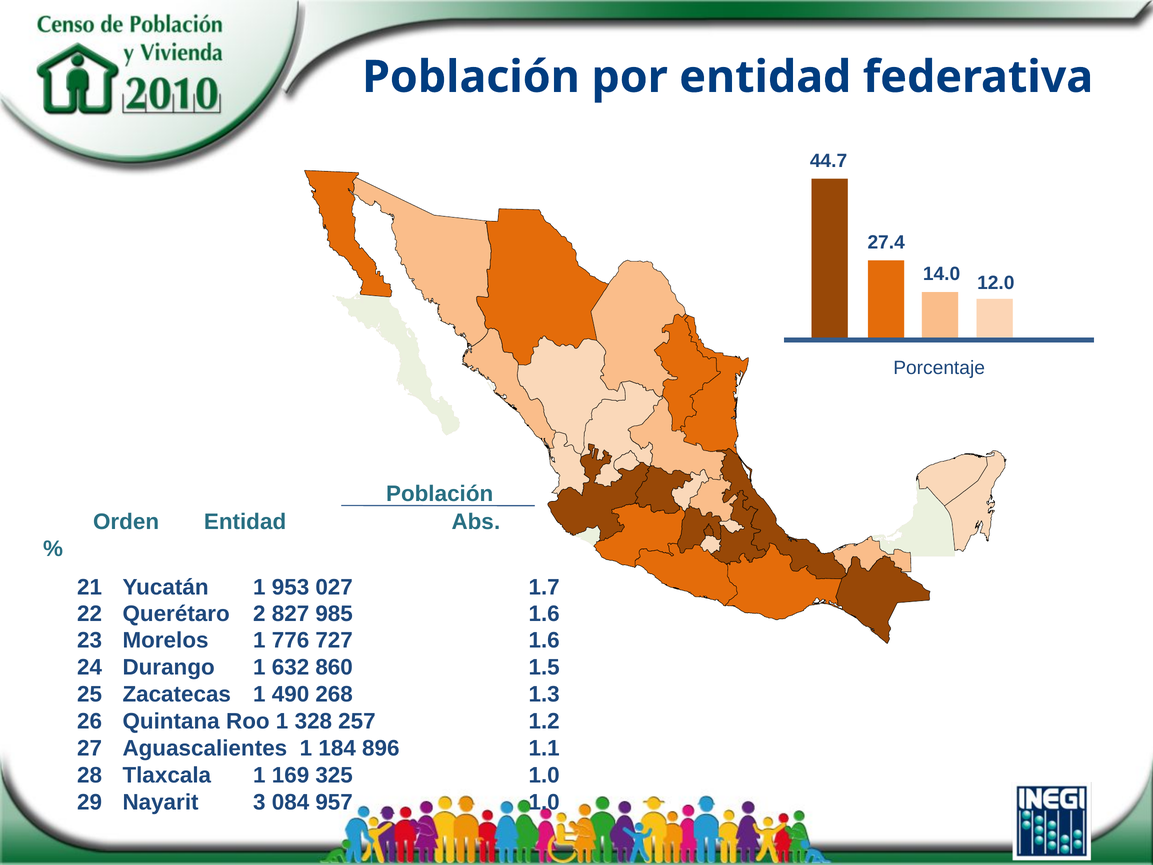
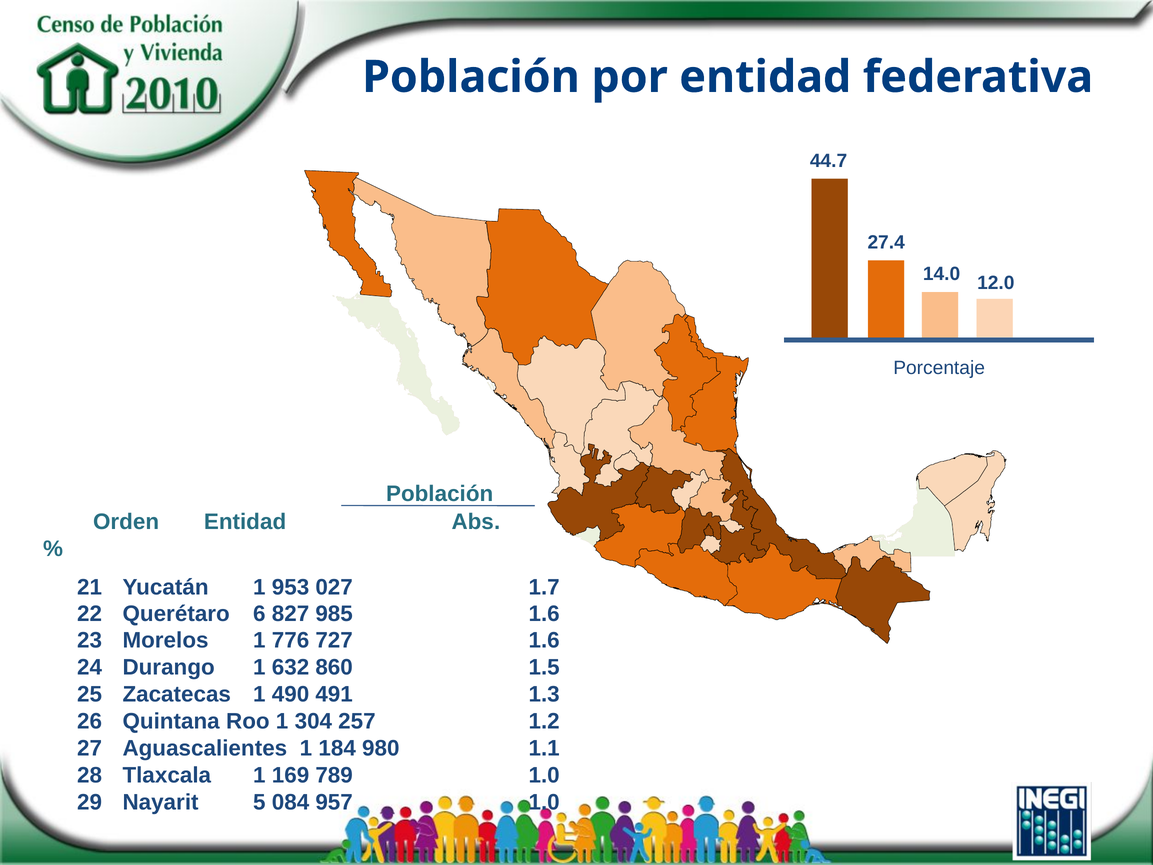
2: 2 -> 6 (259, 613)
268: 268 -> 491 (334, 694)
328: 328 -> 304 (313, 721)
896: 896 -> 980 (381, 748)
325: 325 -> 789 (334, 775)
3: 3 -> 5 (259, 802)
